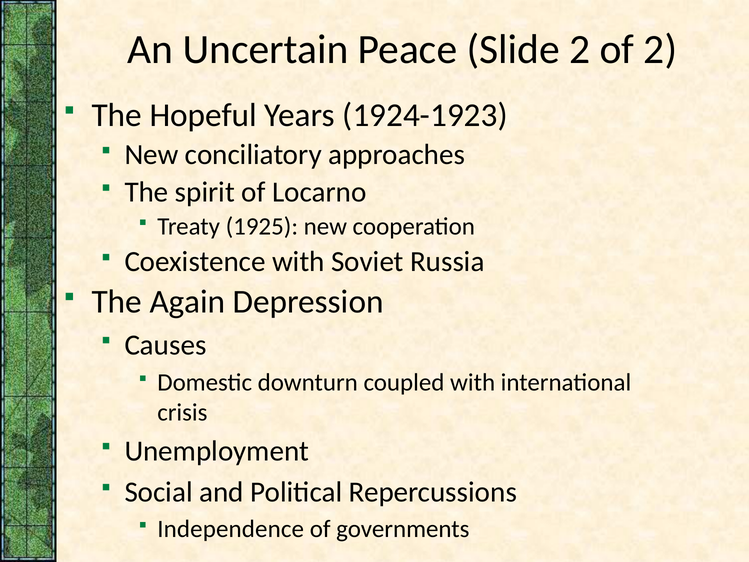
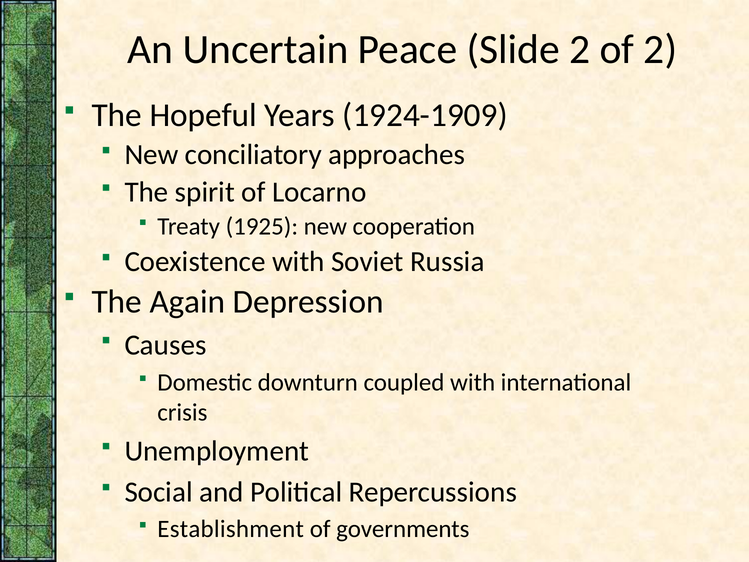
1924-1923: 1924-1923 -> 1924-1909 (425, 115)
Independence: Independence -> Establishment (231, 529)
